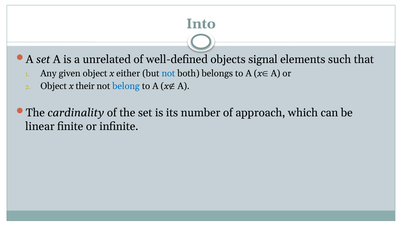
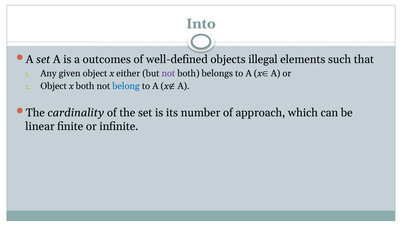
unrelated: unrelated -> outcomes (107, 59)
signal: signal -> illegal (263, 59)
not colour: blue -> purple (168, 73)
x their: their -> both (85, 86)
